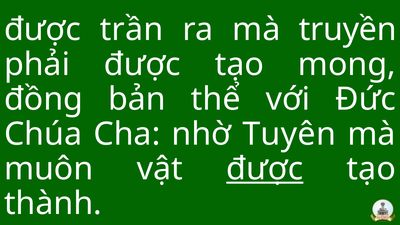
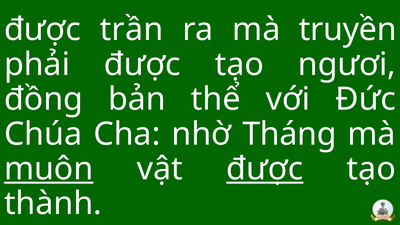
mong: mong -> ngươi (347, 64)
Tuyên: Tuyên -> Tháng (290, 134)
muôn underline: none -> present (49, 169)
